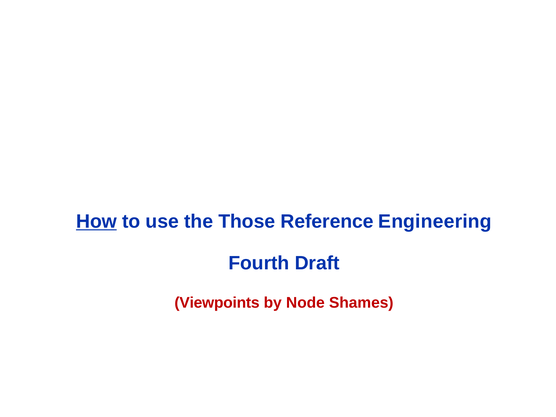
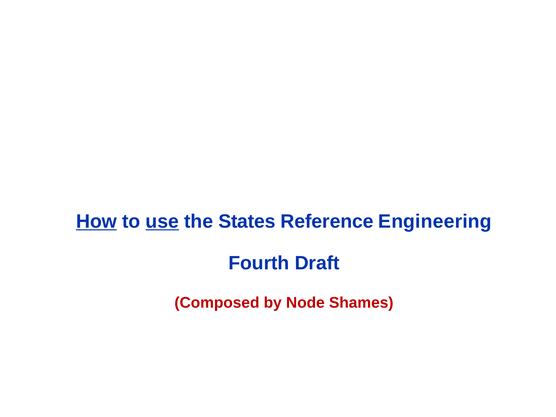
use underline: none -> present (162, 222)
Those: Those -> States (247, 222)
Viewpoints: Viewpoints -> Composed (217, 303)
